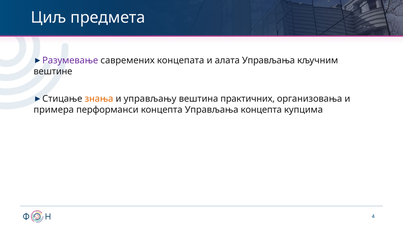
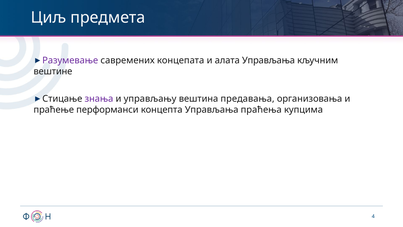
знања colour: orange -> purple (99, 99)
практичних: практичних -> предавања (248, 99)
примера: примера -> праћење (54, 110)
Управљања концепта: концепта -> праћења (261, 110)
